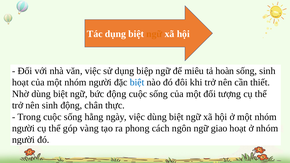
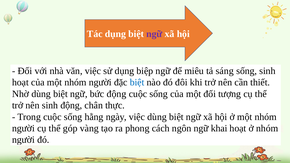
ngữ colour: orange -> purple (154, 34)
hoàn: hoàn -> sáng (225, 71)
giao: giao -> khai (219, 128)
